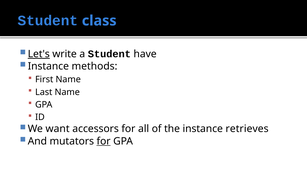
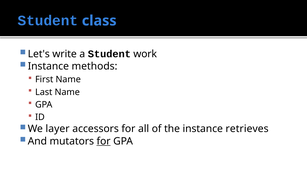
Let's underline: present -> none (39, 54)
have: have -> work (145, 54)
want: want -> layer (58, 129)
